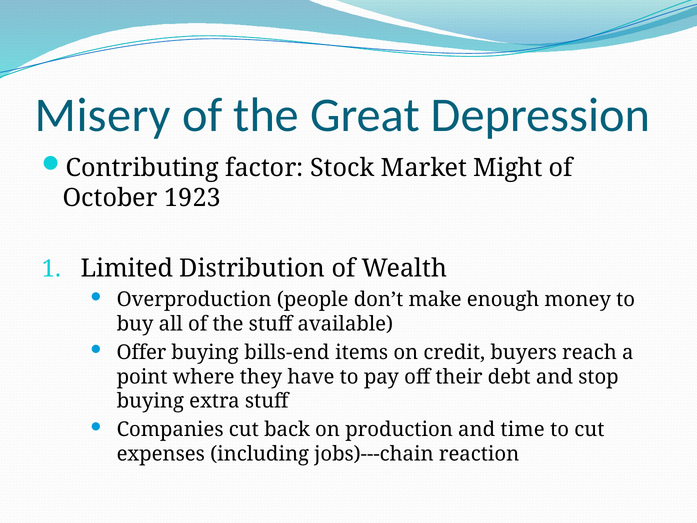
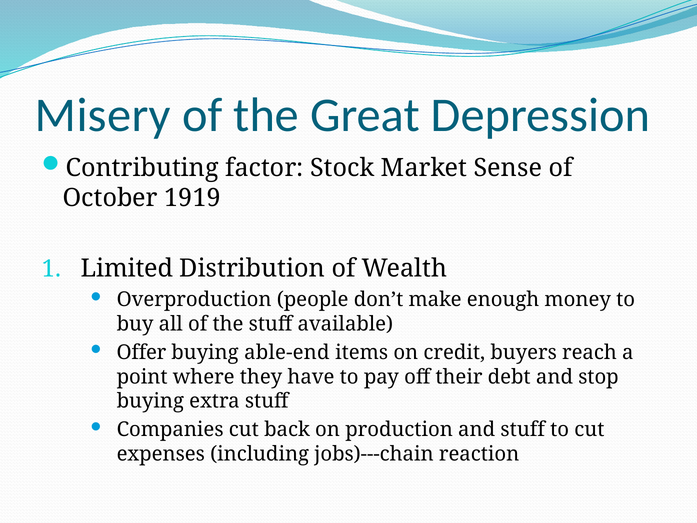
Might: Might -> Sense (508, 168)
1923: 1923 -> 1919 (193, 198)
bills-end: bills-end -> able-end (287, 352)
and time: time -> stuff (523, 430)
